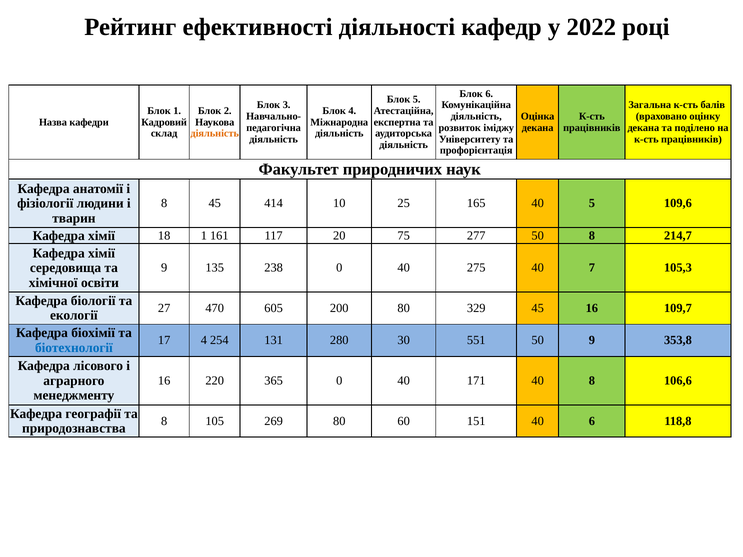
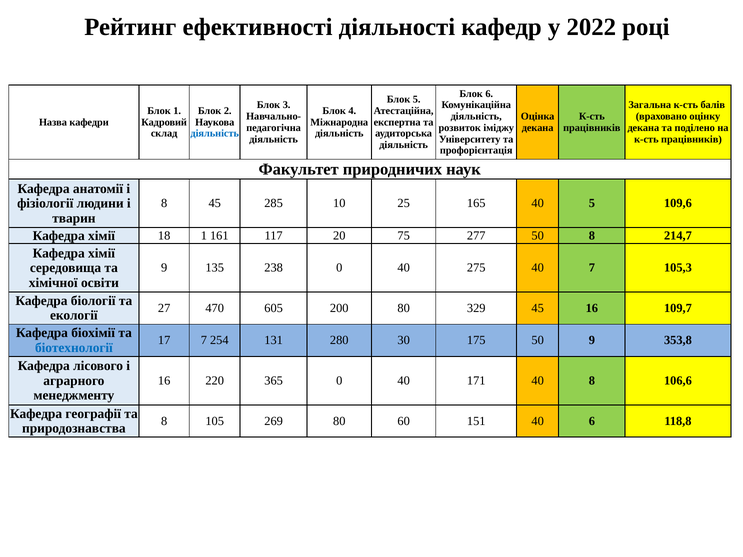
діяльність colour: orange -> blue (215, 134)
414: 414 -> 285 (274, 203)
17 4: 4 -> 7 (204, 341)
551: 551 -> 175 (476, 341)
